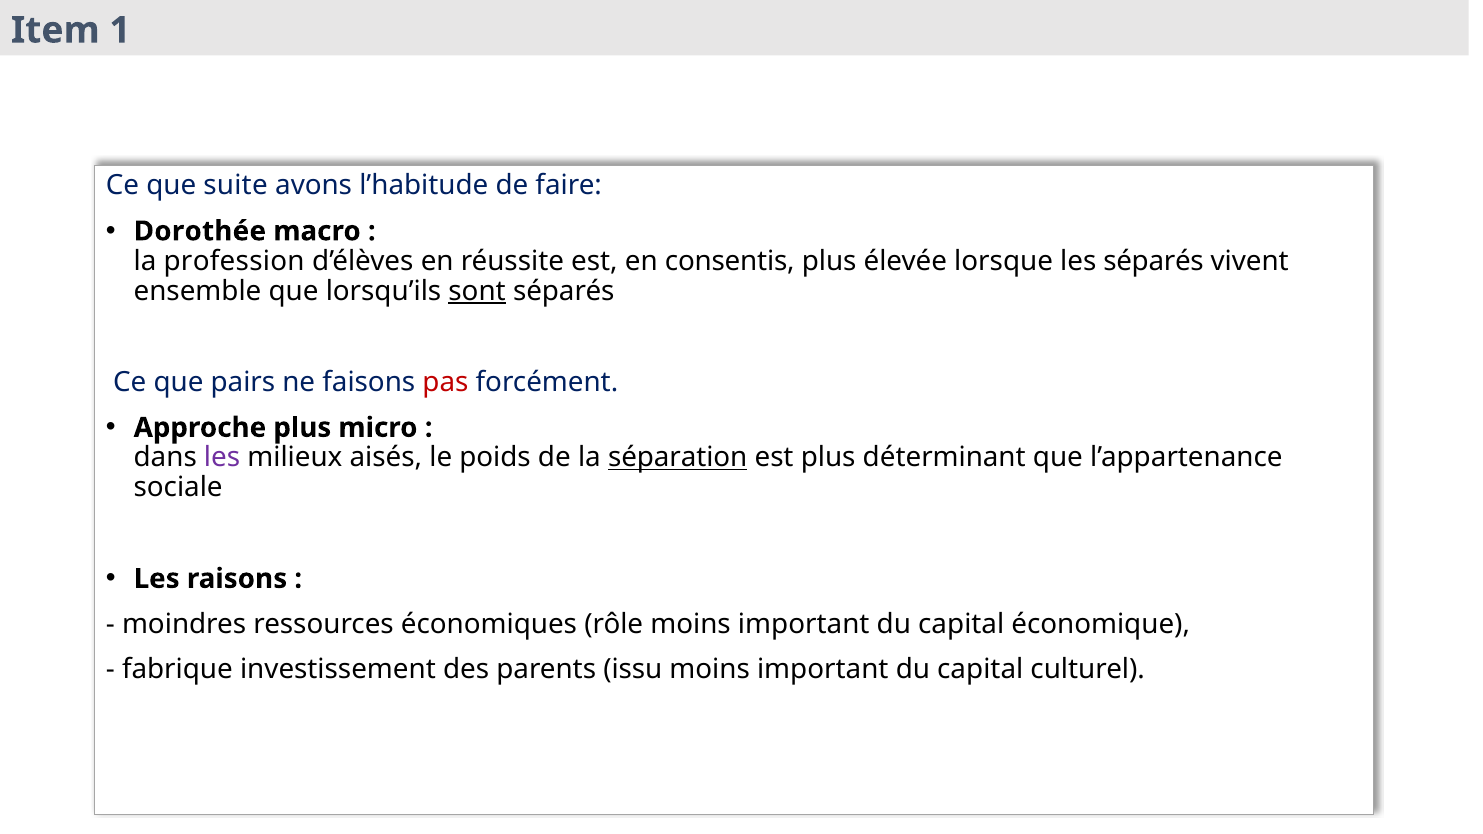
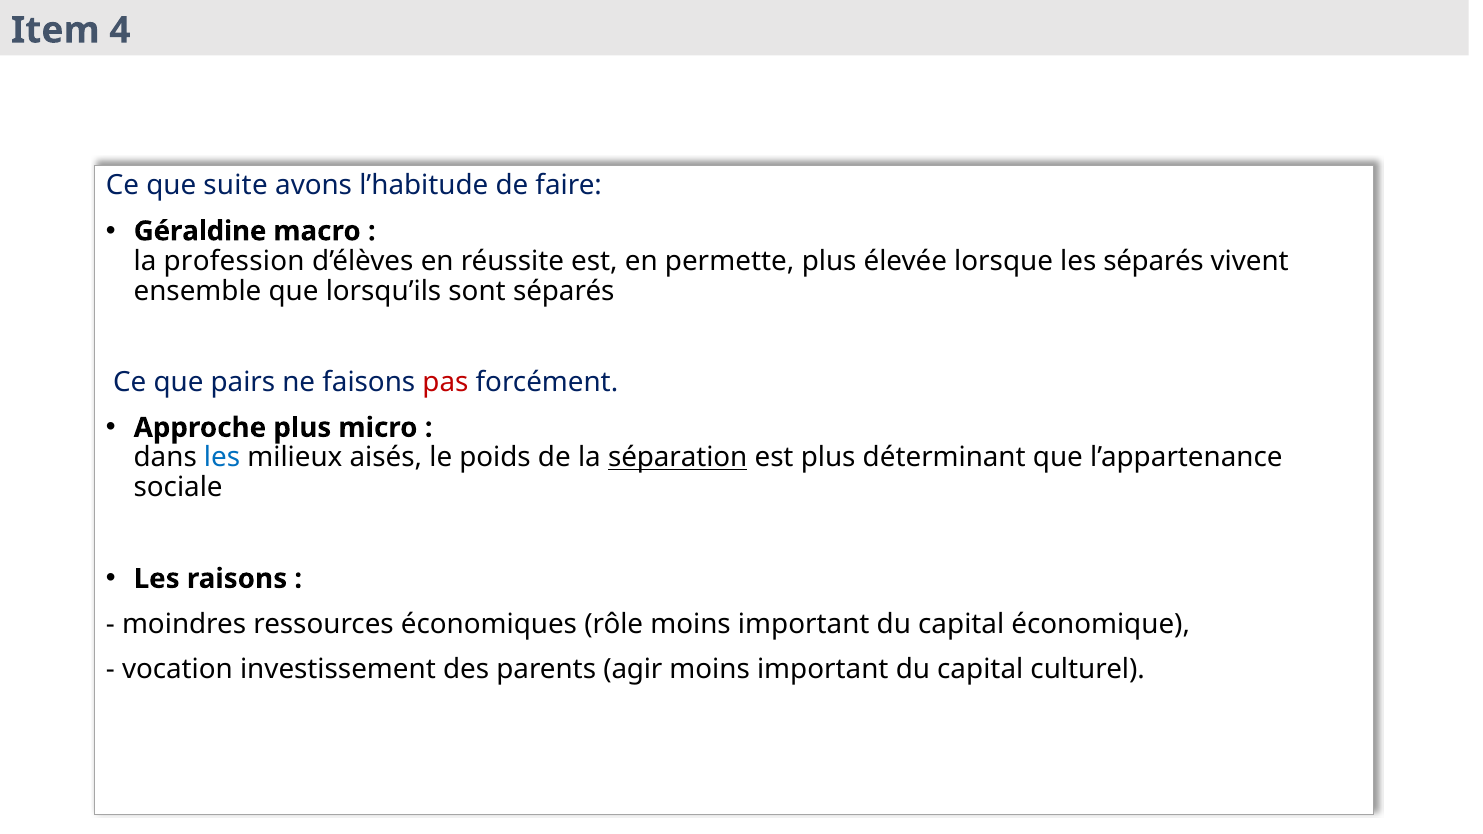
1: 1 -> 4 (120, 30)
Dorothée: Dorothée -> Géraldine (200, 231)
consentis: consentis -> permette (730, 261)
sont underline: present -> none (477, 291)
les colour: purple -> blue (222, 458)
fabrique: fabrique -> vocation (177, 670)
issu: issu -> agir (633, 670)
